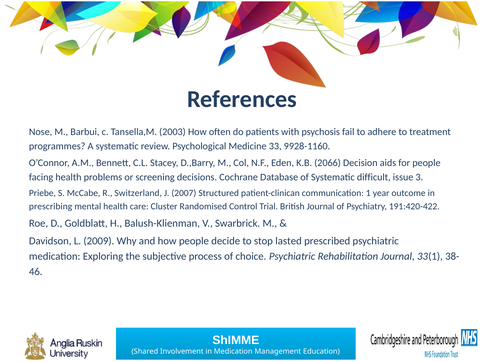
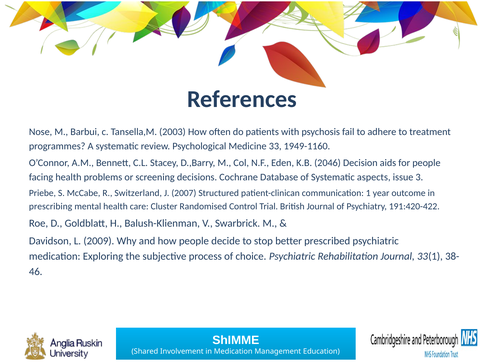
9928-1160: 9928-1160 -> 1949-1160 (307, 146)
2066: 2066 -> 2046 (328, 163)
difficult: difficult -> aspects (374, 177)
lasted: lasted -> better (289, 241)
